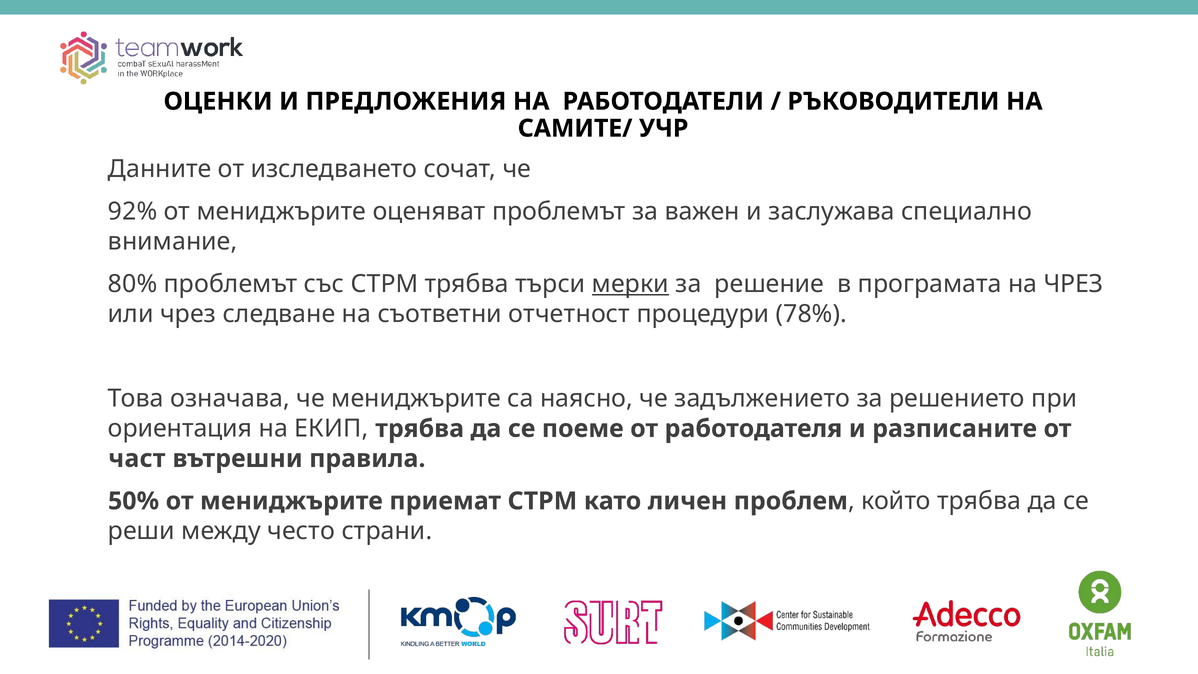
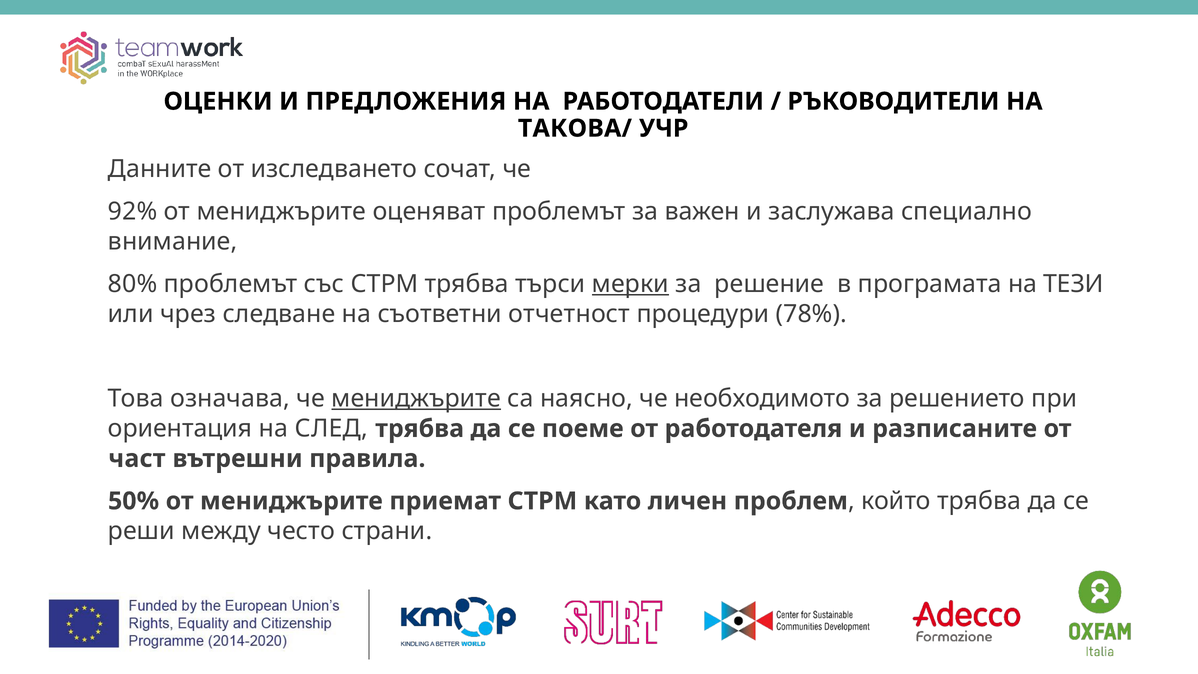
САМИТЕ/: САМИТЕ/ -> ТАКОВА/ (575, 128)
на ЧРЕЗ: ЧРЕЗ -> ТЕЗИ (1073, 284)
мениджърите underline: none -> present (416, 399)
задължението: задължението -> необходимото (762, 399)
ЕКИП: ЕКИП -> СЛЕД (331, 429)
